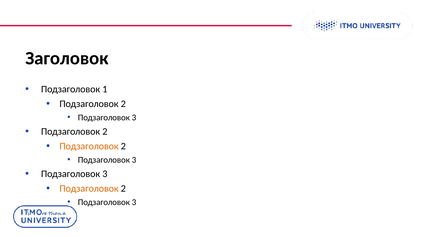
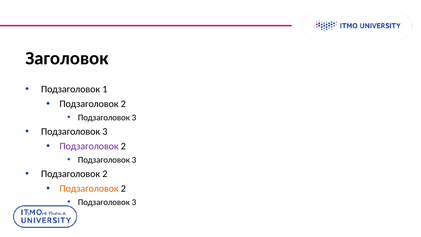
2: 2 -> 3 (105, 131)
Подзаголовок colour: orange -> purple (89, 146)
3: 3 -> 2 (105, 174)
